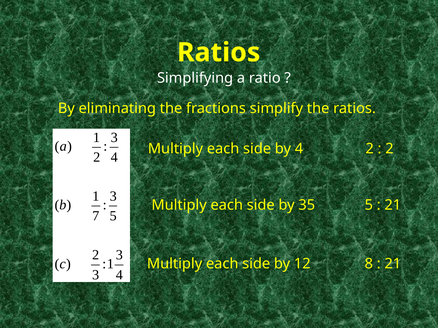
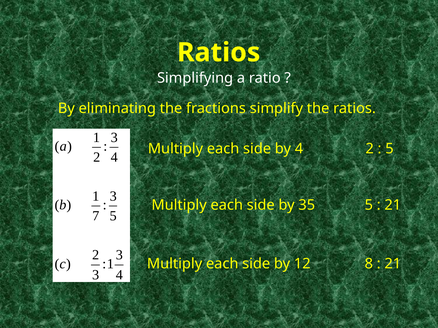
2: 2 -> 5 (389, 149)
